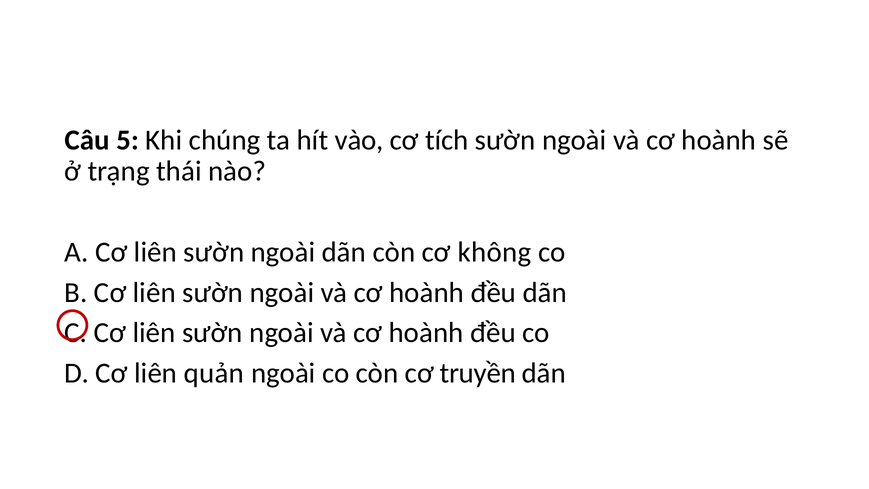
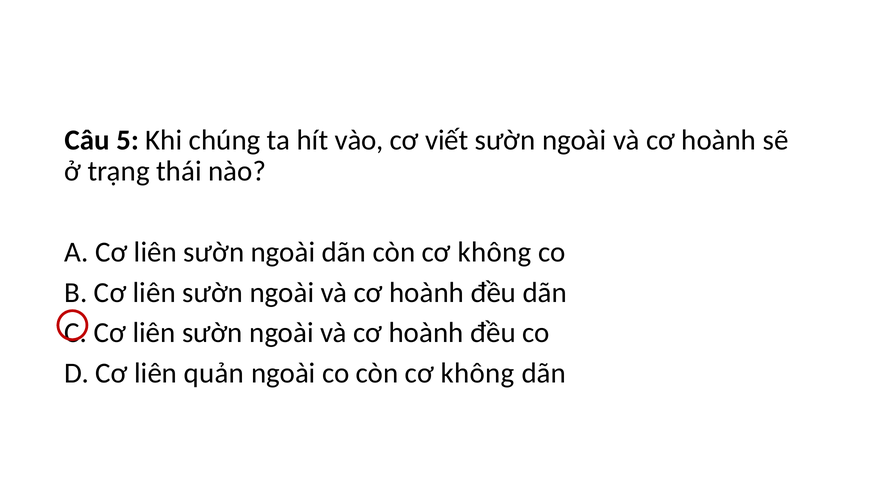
tích: tích -> viết (447, 140)
co còn cơ truyền: truyền -> không (478, 373)
